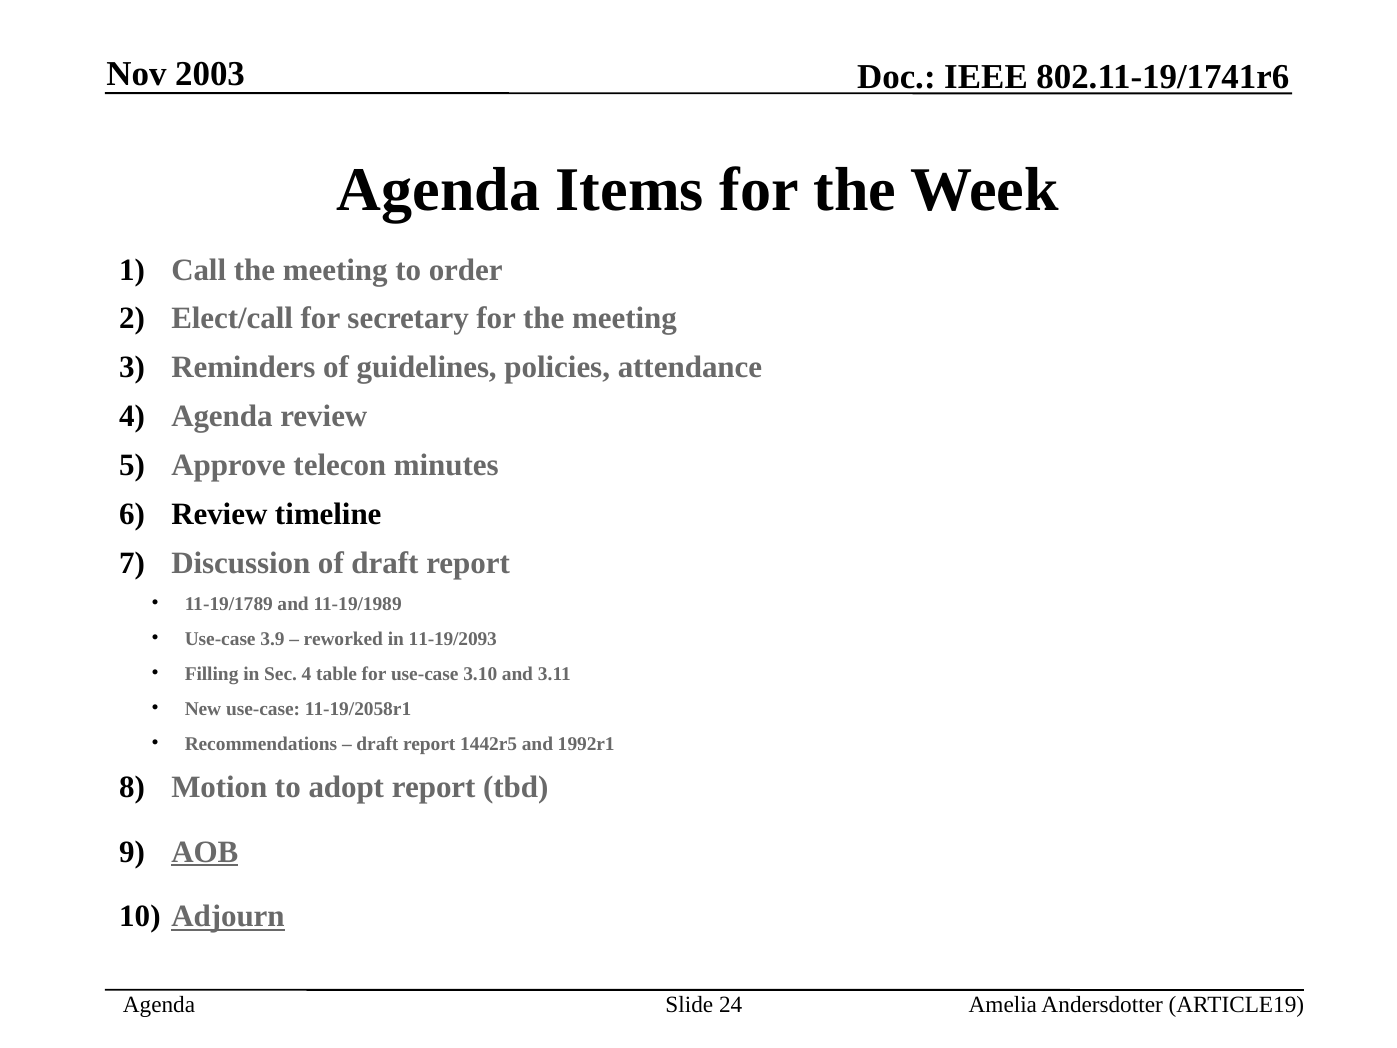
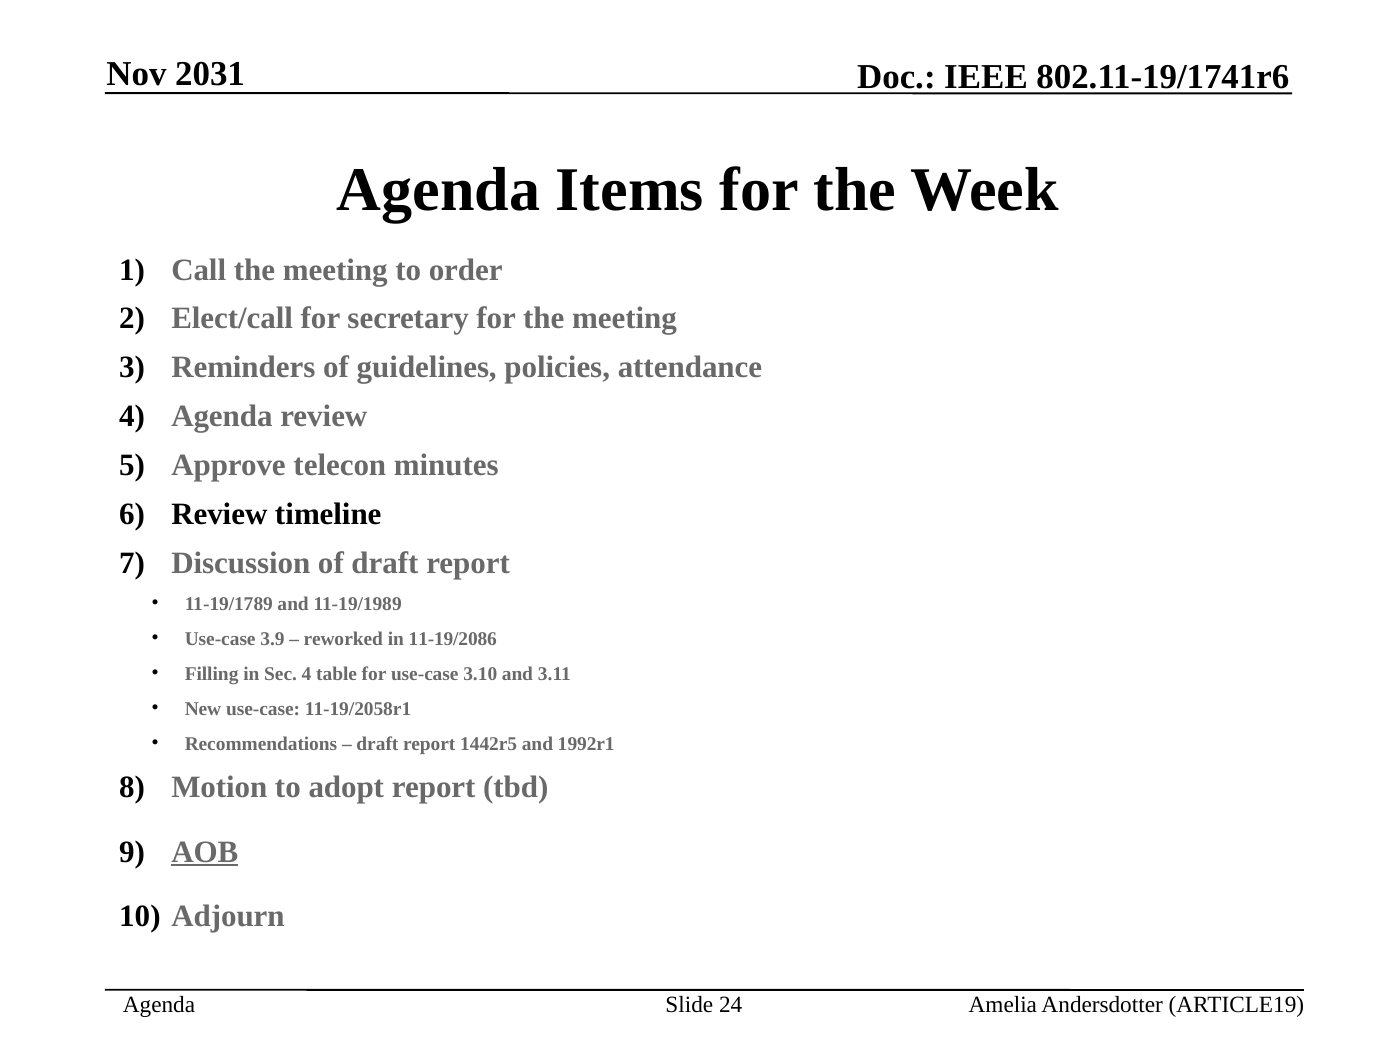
2003: 2003 -> 2031 (210, 74)
11-19/2093: 11-19/2093 -> 11-19/2086 (453, 639)
Adjourn underline: present -> none (228, 916)
